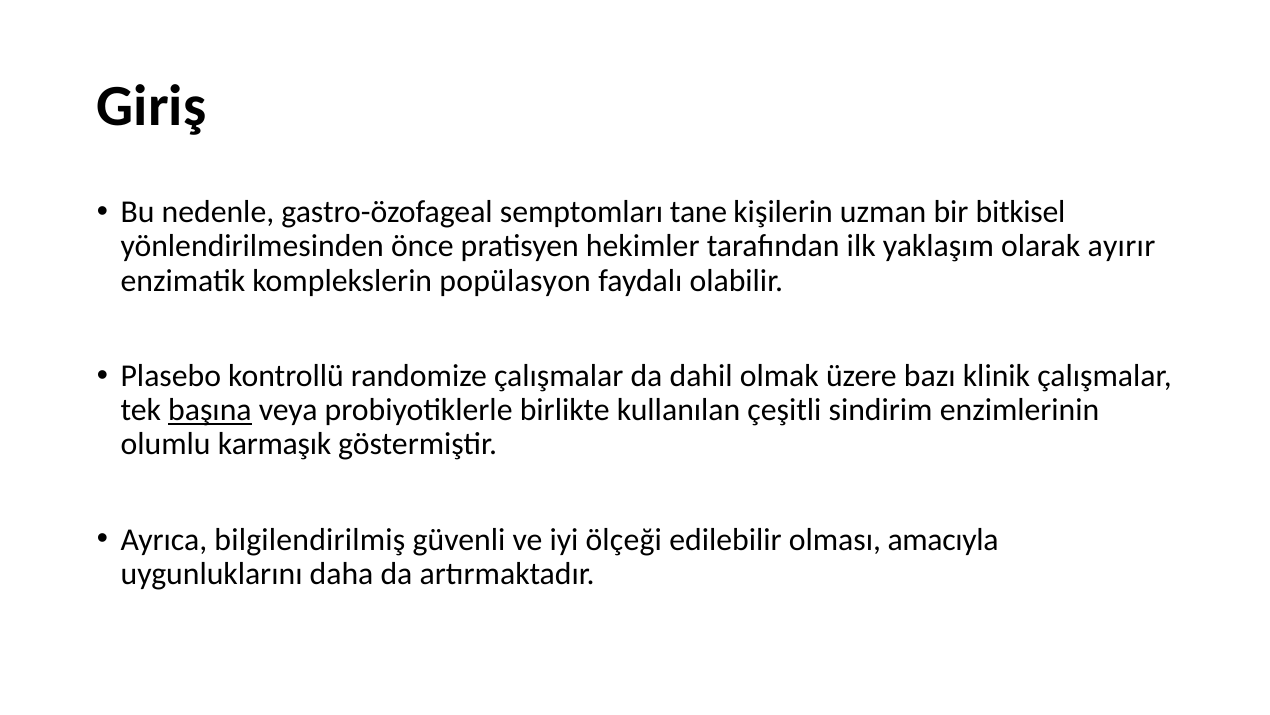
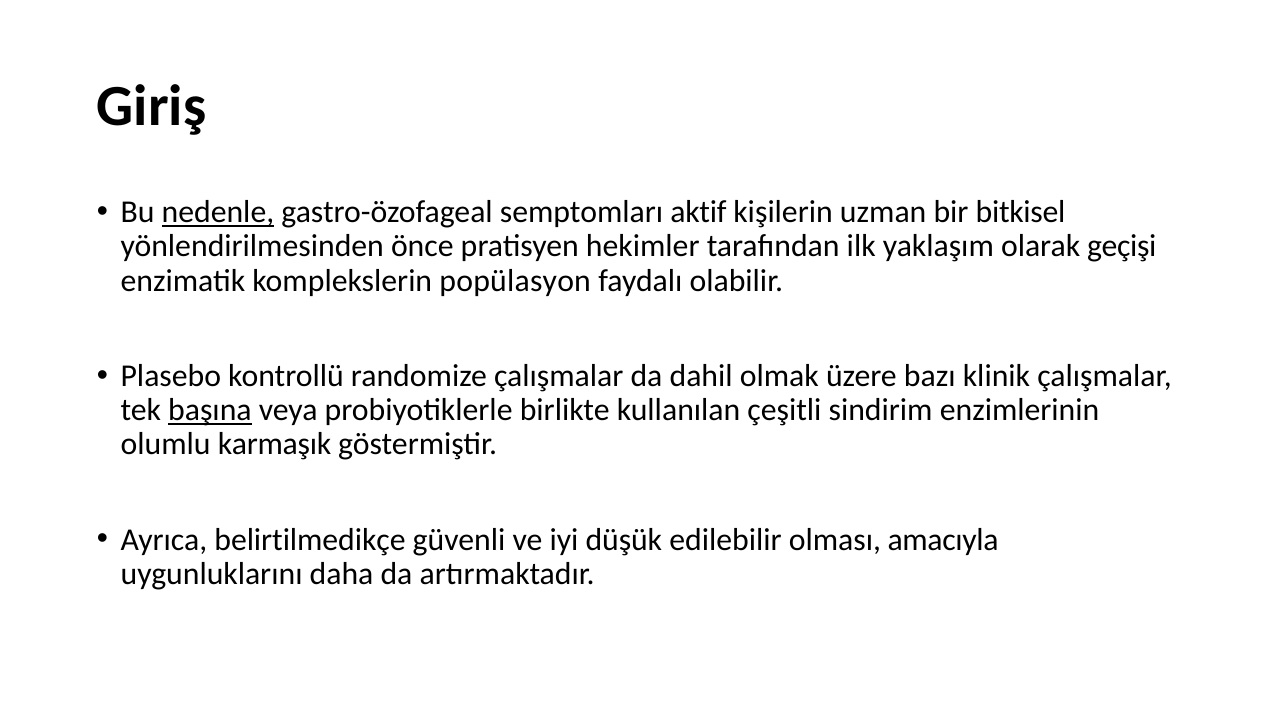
nedenle underline: none -> present (218, 212)
tane: tane -> aktif (698, 212)
ayırır: ayırır -> geçişi (1122, 246)
bilgilendirilmiş: bilgilendirilmiş -> belirtilmedikçe (310, 539)
ölçeği: ölçeği -> düşük (624, 539)
